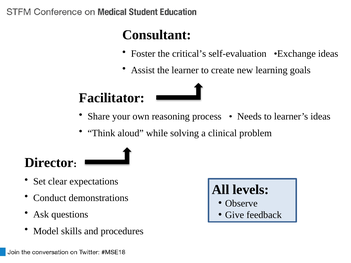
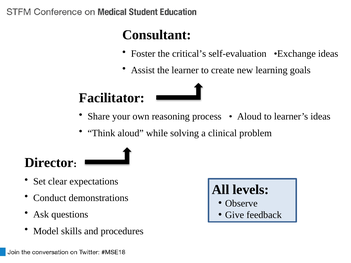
Needs: Needs -> Aloud (249, 117)
